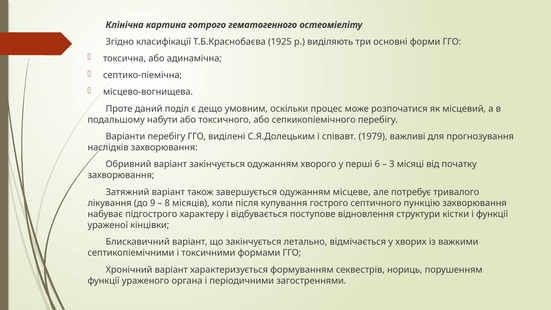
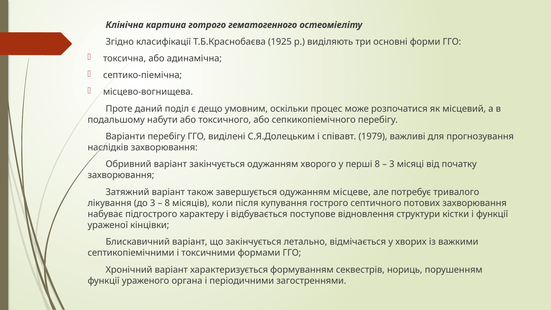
перші 6: 6 -> 8 (377, 164)
до 9: 9 -> 3 (153, 203)
пункцію: пункцію -> потових (422, 203)
